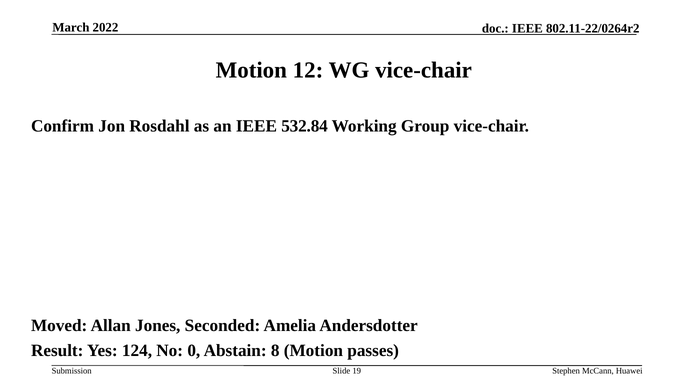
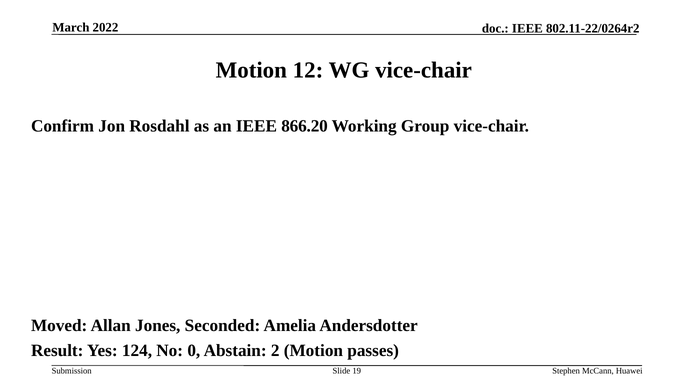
532.84: 532.84 -> 866.20 (305, 126)
8: 8 -> 2 (275, 350)
